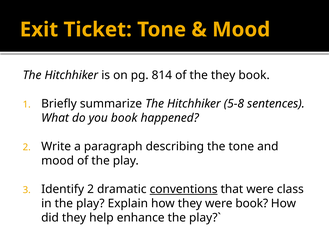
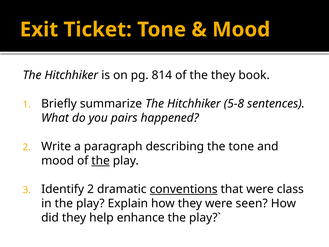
you book: book -> pairs (124, 118)
the underline: none -> present (101, 161)
were book: book -> seen (252, 203)
